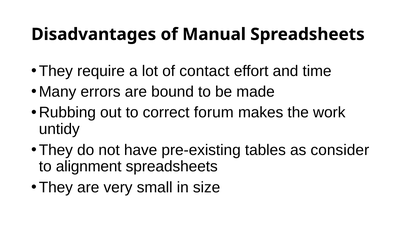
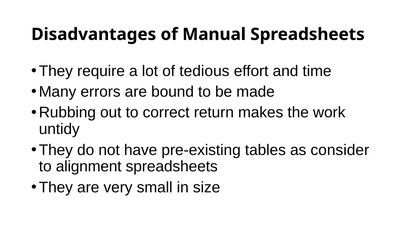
contact: contact -> tedious (204, 71)
forum: forum -> return (214, 113)
